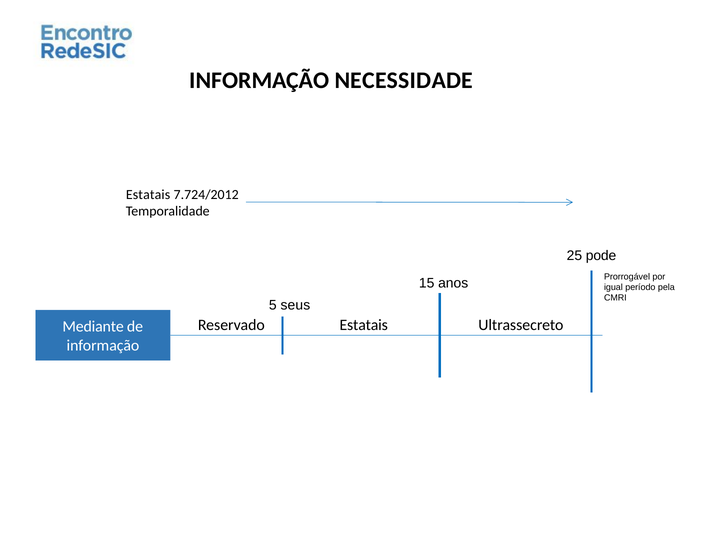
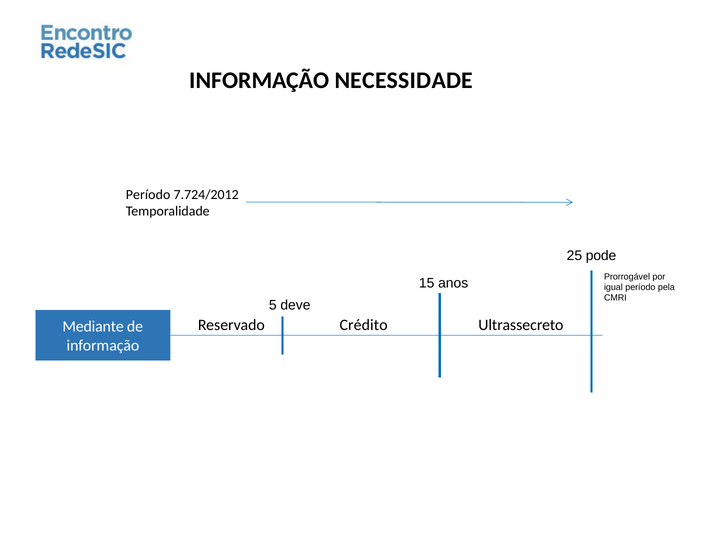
Estatais: Estatais -> Período (148, 195)
seus: seus -> deve (295, 305)
Reservado Estatais: Estatais -> Crédito (364, 325)
